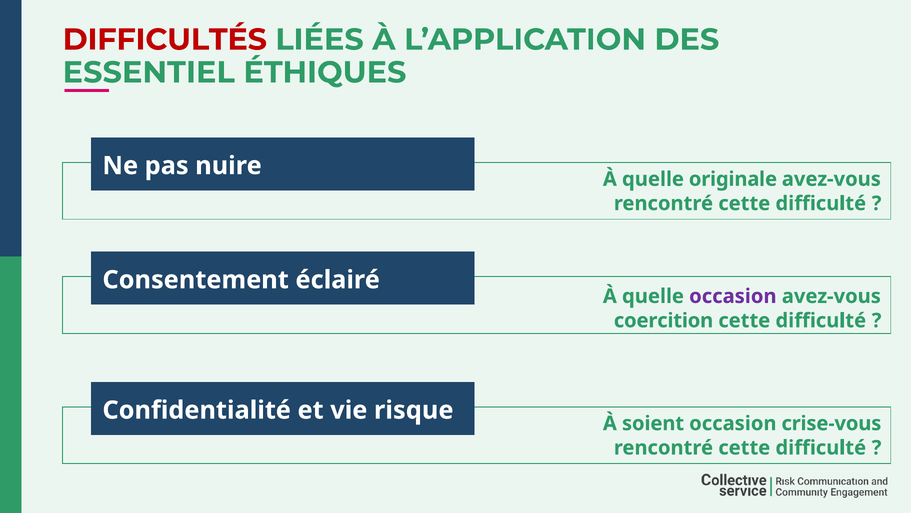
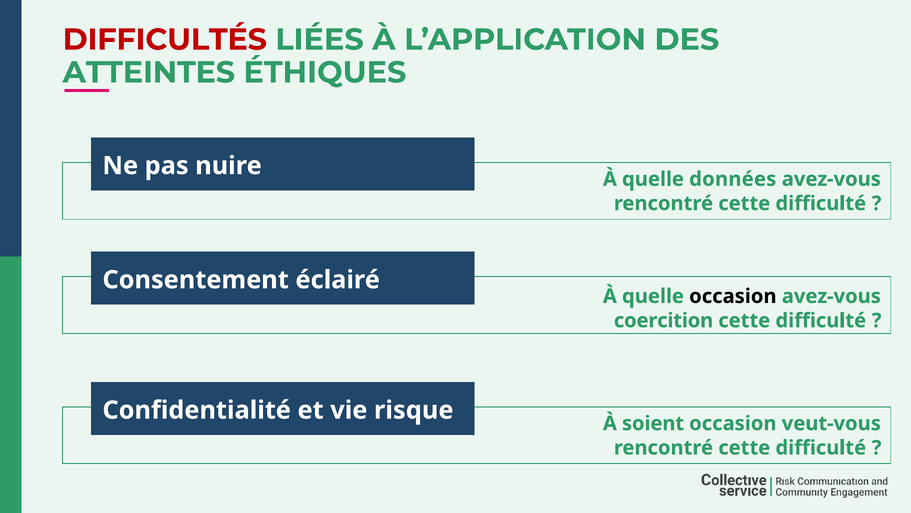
ESSENTIEL: ESSENTIEL -> ATTEINTES (149, 72)
originale: originale -> données (733, 179)
occasion colour: purple -> black (733, 296)
crise-vous: crise-vous -> veut-vous (831, 423)
